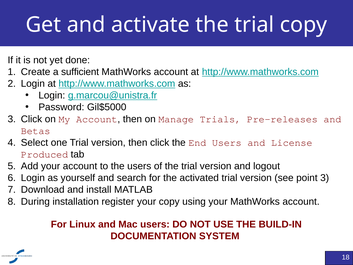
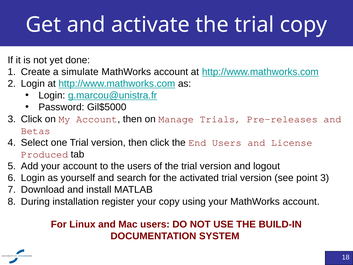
sufficient: sufficient -> simulate (80, 72)
